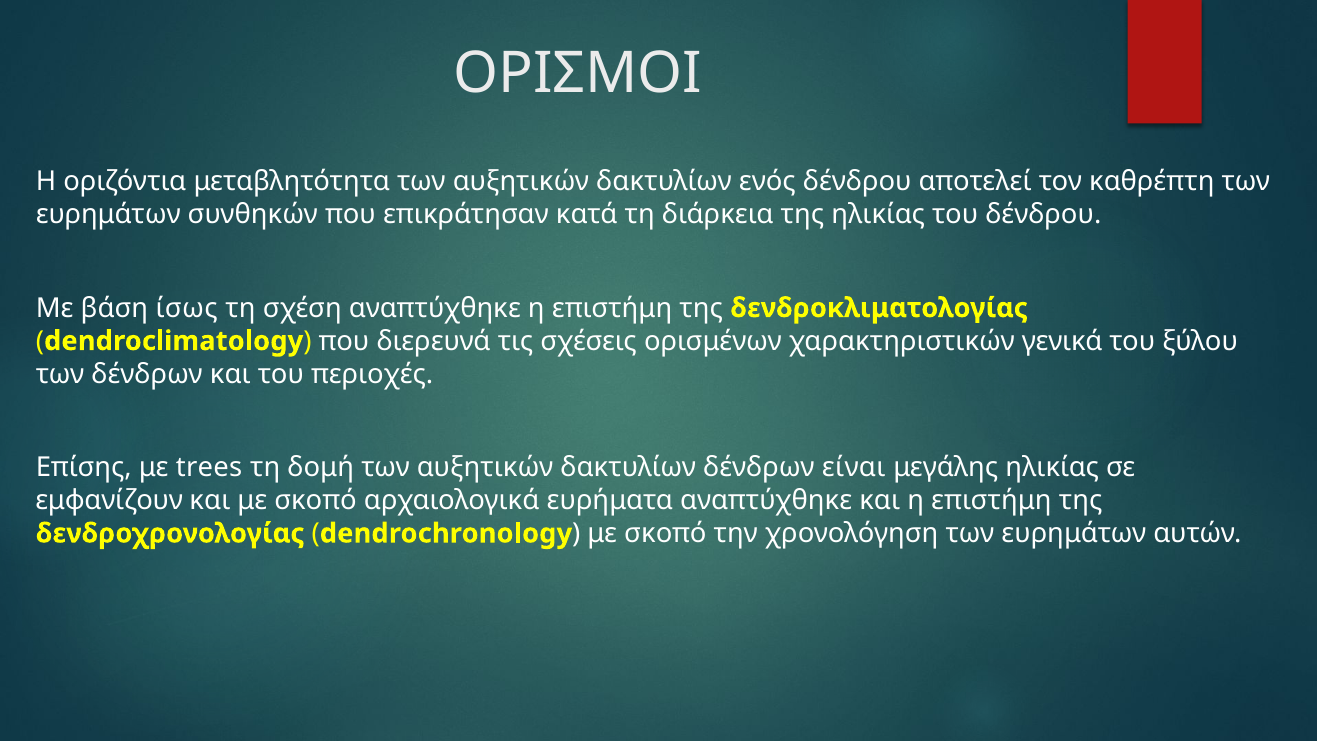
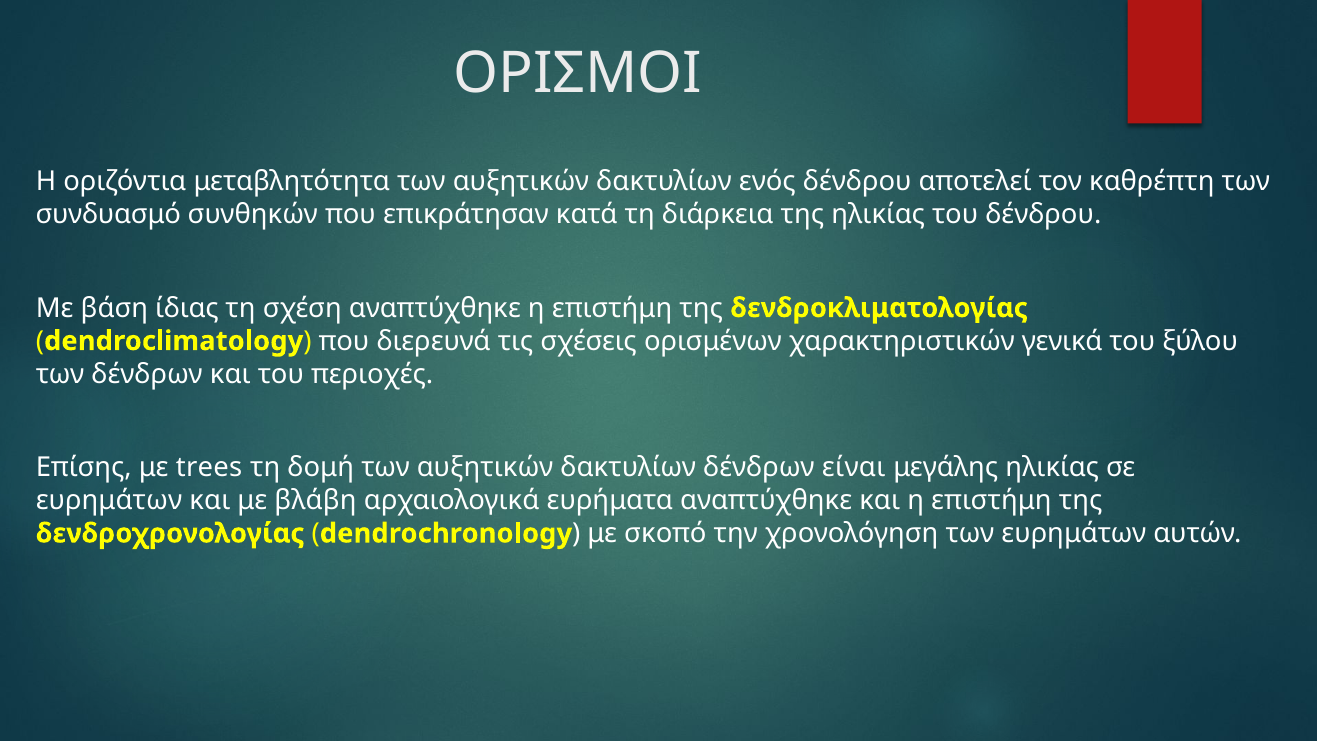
ευρημάτων: ευρημάτων -> συνδυασμό (108, 215)
ίσως: ίσως -> ίδιας (187, 308)
εμφανίζουν: εμφανίζουν -> ευρημάτων (109, 500)
και με σκοπό: σκοπό -> βλάβη (315, 500)
